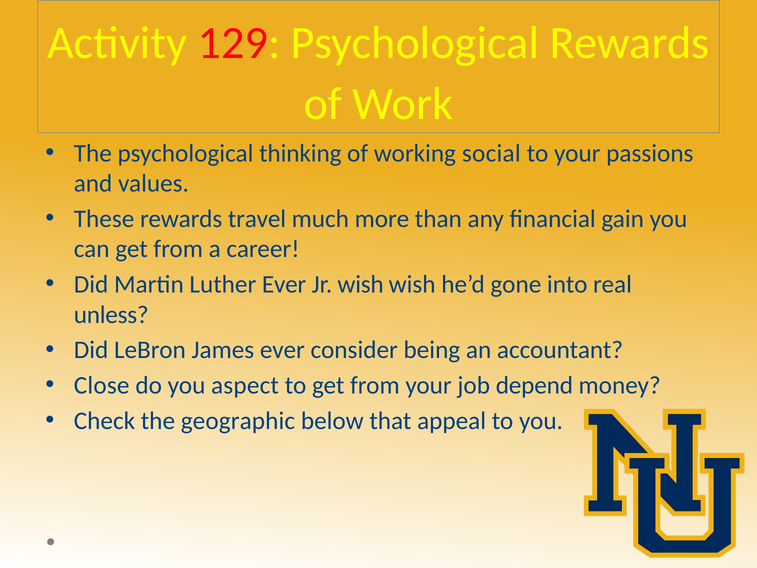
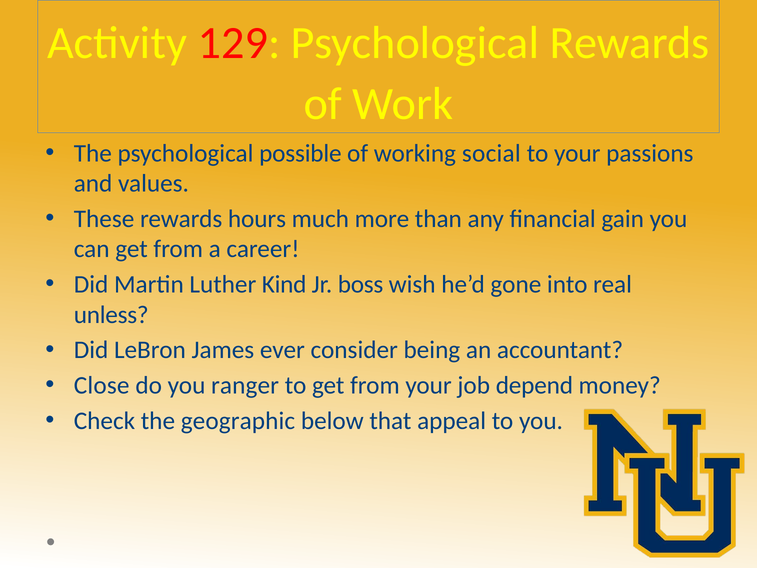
thinking: thinking -> possible (300, 153)
travel: travel -> hours (257, 219)
Luther Ever: Ever -> Kind (284, 284)
Jr wish: wish -> boss (361, 284)
aspect: aspect -> ranger (245, 385)
